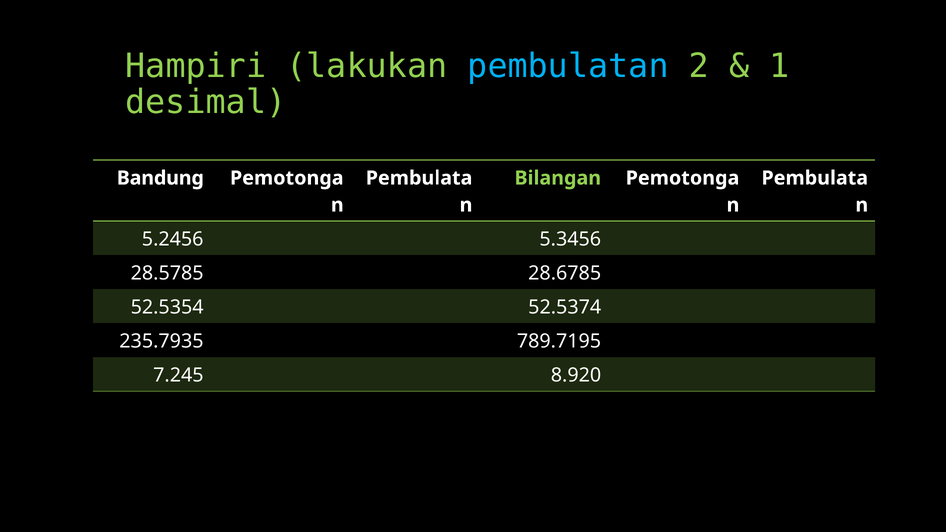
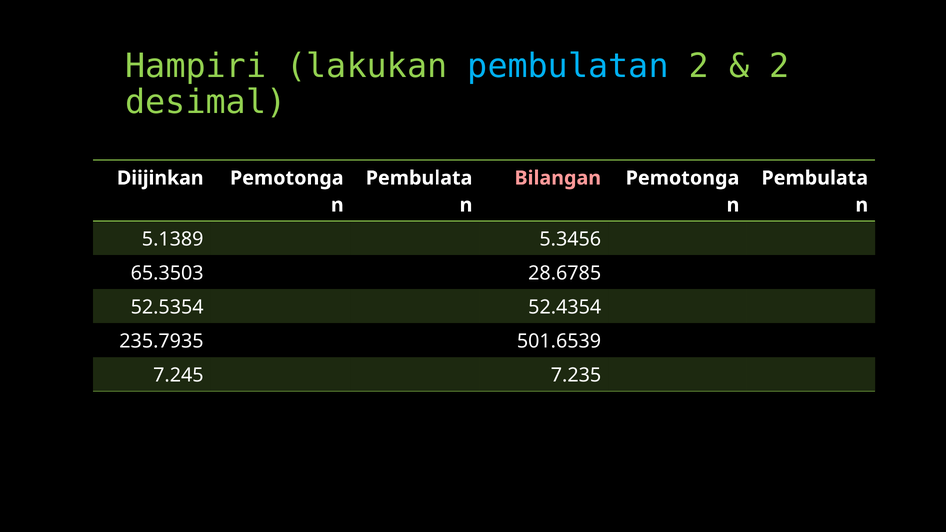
1: 1 -> 2 (779, 66)
Bandung: Bandung -> Diijinkan (160, 178)
Bilangan colour: light green -> pink (558, 178)
5.2456: 5.2456 -> 5.1389 (173, 239)
28.5785: 28.5785 -> 65.3503 (167, 273)
52.5374: 52.5374 -> 52.4354 (565, 307)
789.7195: 789.7195 -> 501.6539 (559, 341)
8.920: 8.920 -> 7.235 (576, 375)
